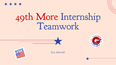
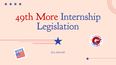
Teamwork: Teamwork -> Legislation (58, 26)
